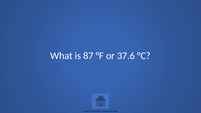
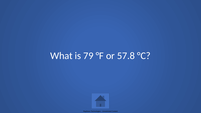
87: 87 -> 79 (88, 56)
37.6: 37.6 -> 57.8 (126, 56)
